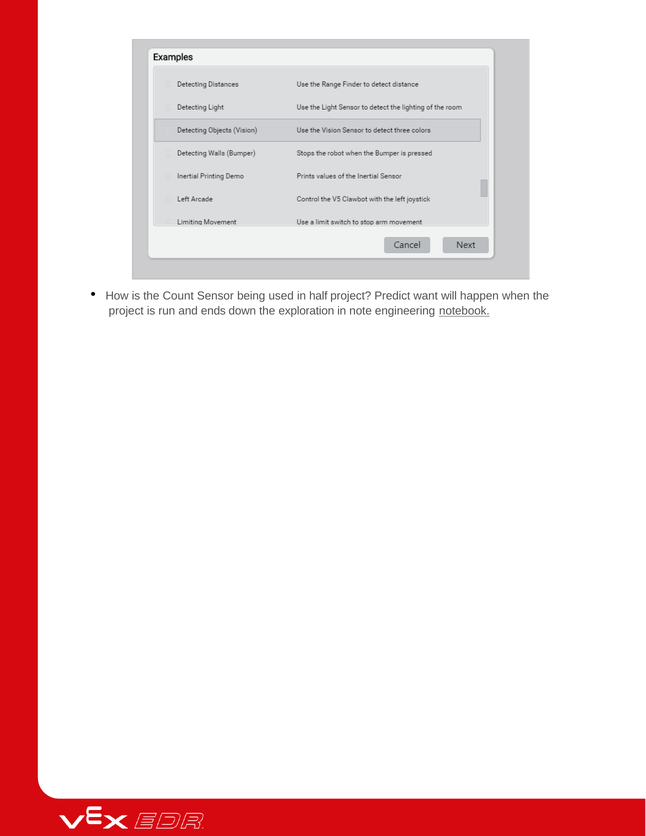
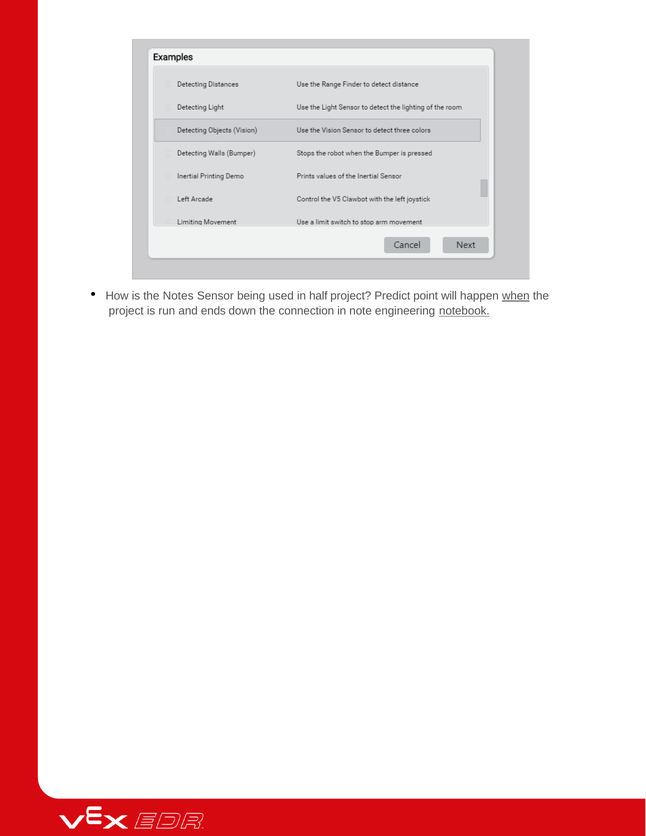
Count: Count -> Notes (178, 296)
want: want -> point (426, 296)
when underline: none -> present (516, 296)
exploration: exploration -> connection (306, 311)
